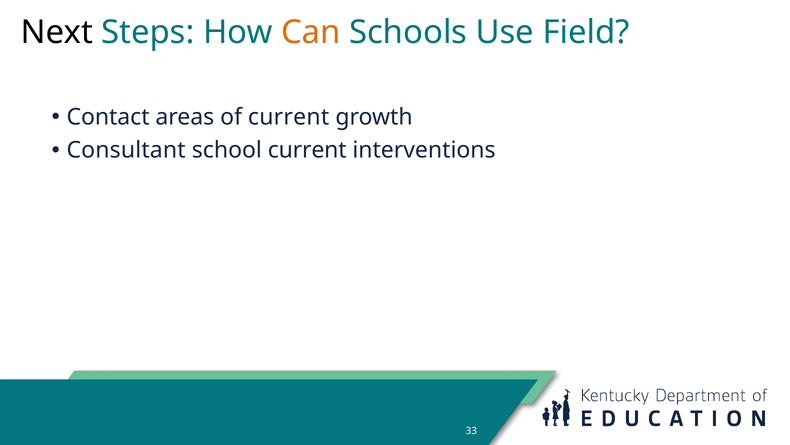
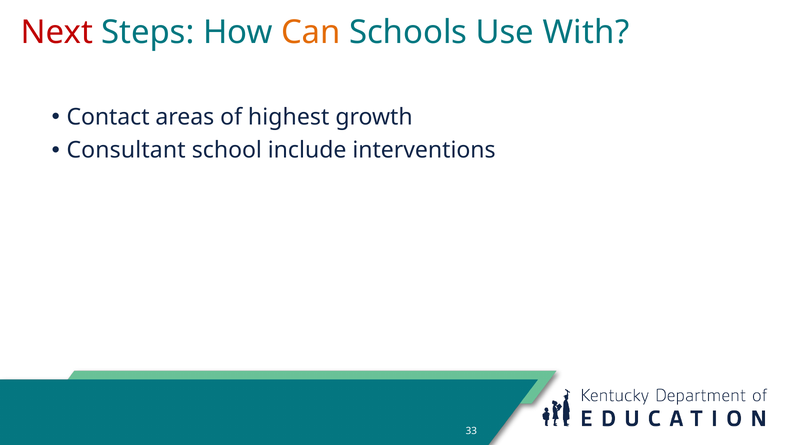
Next colour: black -> red (57, 32)
Field: Field -> With (586, 32)
of current: current -> highest (289, 117)
school current: current -> include (307, 150)
